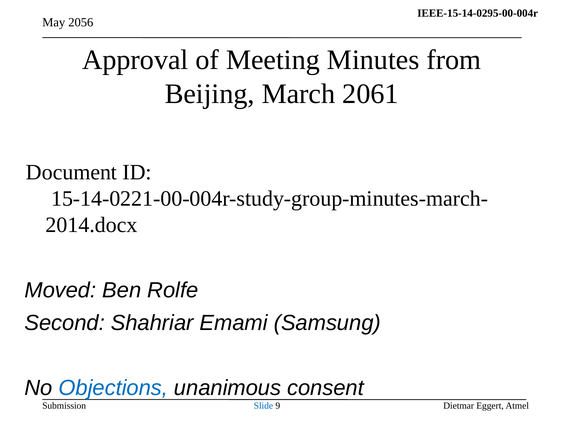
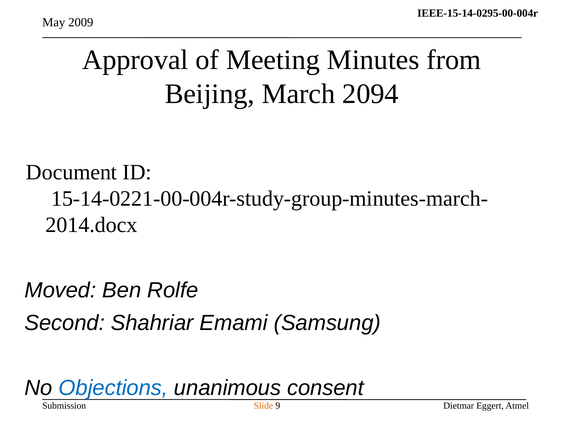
2056: 2056 -> 2009 (81, 22)
2061: 2061 -> 2094 (370, 94)
Slide colour: blue -> orange (263, 406)
